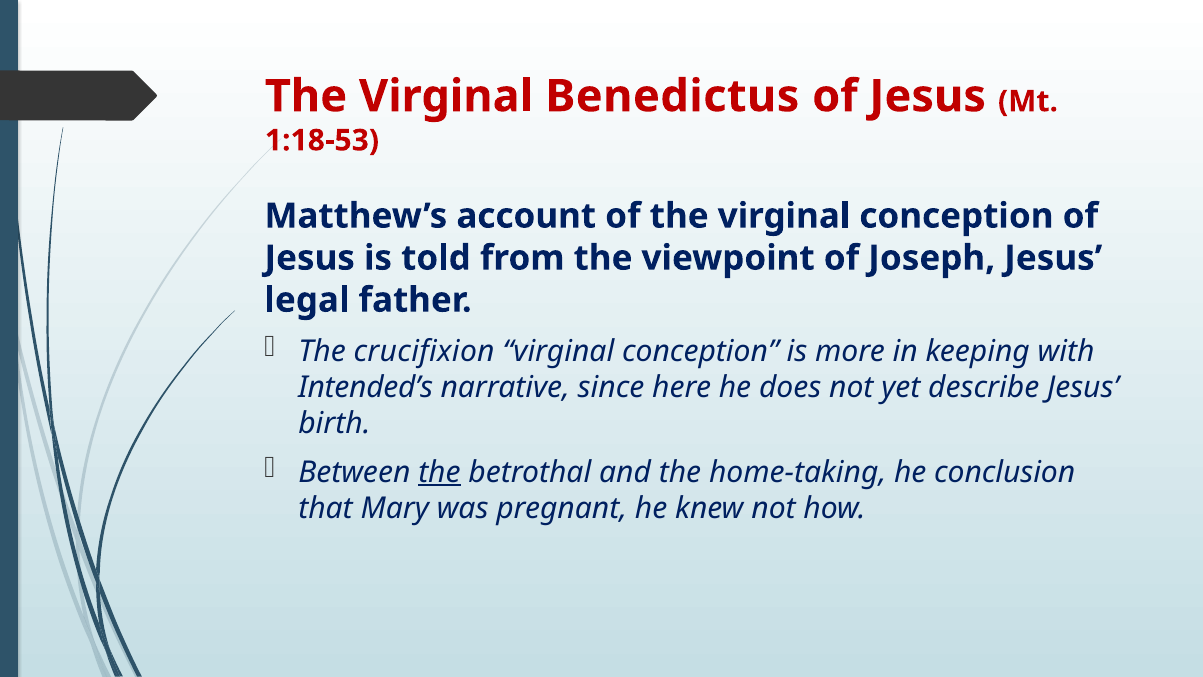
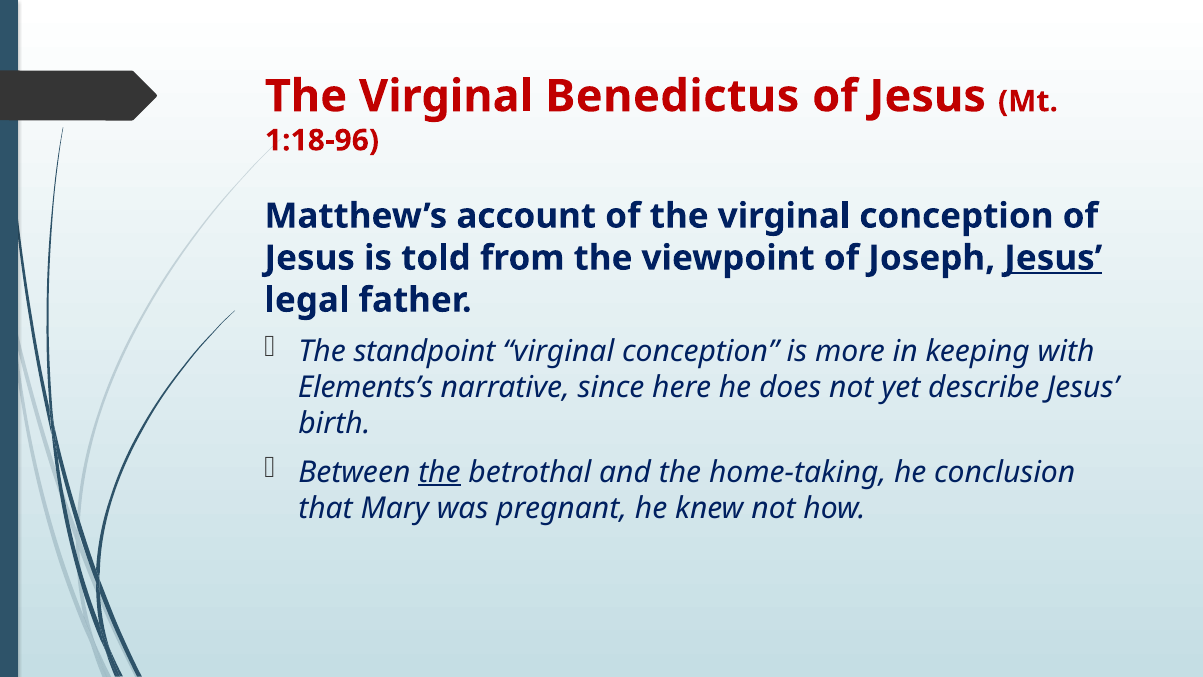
1:18-53: 1:18-53 -> 1:18-96 (322, 140)
Jesus underline: none -> present (1053, 258)
crucifixion: crucifixion -> standpoint (424, 351)
Intended’s: Intended’s -> Elements’s (366, 387)
